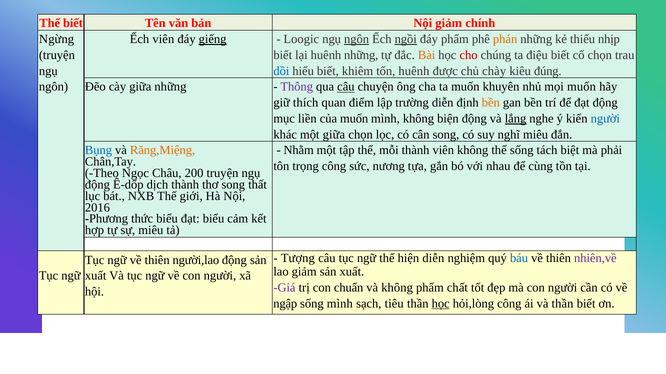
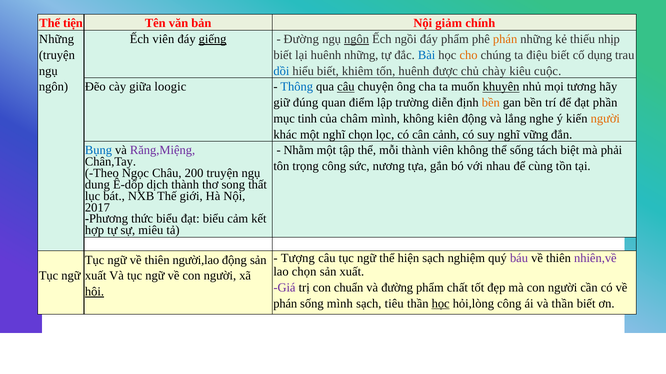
Thể biết: biết -> tiện (73, 23)
Ngừng: Ngừng -> Những (57, 39)
Loogic: Loogic -> Đường (301, 39)
ngồi underline: present -> none (406, 39)
Bài colour: orange -> blue (427, 55)
cho colour: red -> orange (469, 55)
cố chọn: chọn -> dụng (600, 55)
đúng: đúng -> cuộc (548, 71)
giữa những: những -> loogic (170, 87)
Thông colour: purple -> blue (297, 87)
khuyên underline: none -> present (501, 87)
mọi muốn: muốn -> tương (582, 87)
thích: thích -> đúng (306, 103)
đạt động: động -> phần (605, 103)
liền: liền -> tinh (307, 119)
của muốn: muốn -> châm (354, 119)
biện: biện -> kiên (448, 119)
lắng underline: present -> none (516, 119)
người colour: blue -> orange (605, 119)
một giữa: giữa -> nghĩ (334, 135)
cân song: song -> cảnh (446, 135)
nghĩ miêu: miêu -> vững (536, 135)
Răng,Miệng colour: orange -> purple (163, 151)
động: động -> dung (97, 185)
2016: 2016 -> 2017 (97, 208)
hiện diễn: diễn -> sạch (433, 258)
báu colour: blue -> purple (519, 258)
lao giảm: giảm -> chọn (304, 272)
và không: không -> đường (397, 288)
hội underline: none -> present (95, 292)
ngập: ngập -> phán (285, 304)
